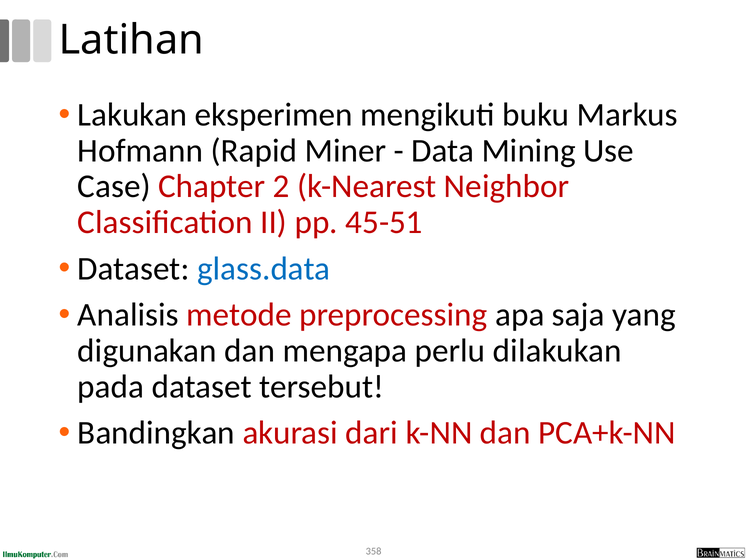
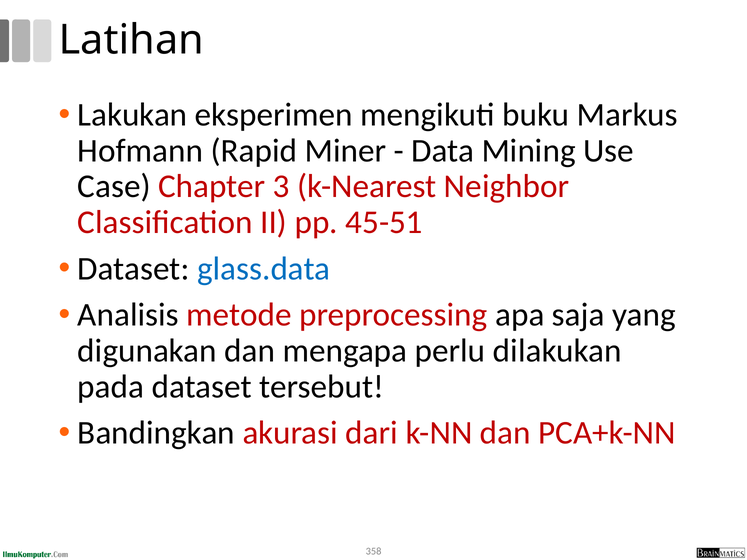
2: 2 -> 3 (281, 187)
